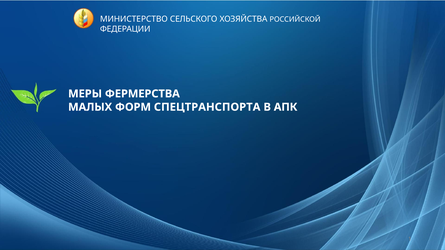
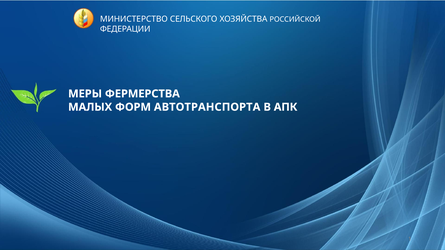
СПЕЦТРАНСПОРТА: СПЕЦТРАНСПОРТА -> АВТОТРАНСПОРТА (207, 107)
